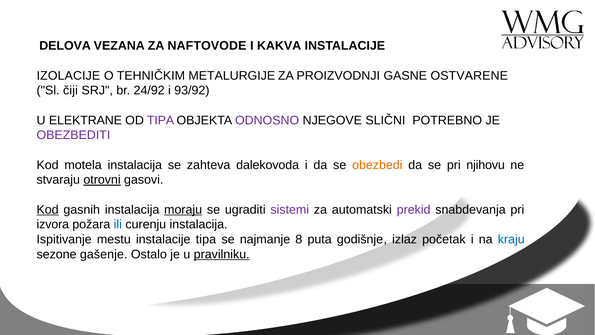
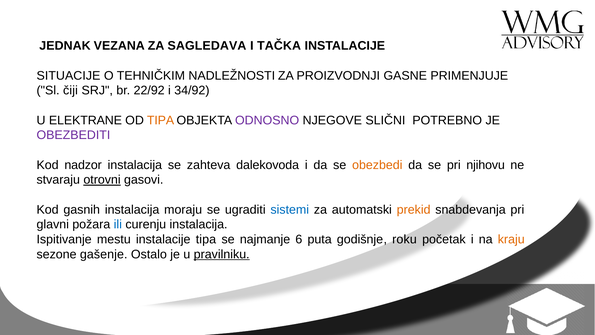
DELOVA: DELOVA -> JEDNAK (65, 46)
NAFTOVODE: NAFTOVODE -> SAGLEDAVA (207, 46)
KAKVA: KAKVA -> TAČKA (279, 46)
IZOLACIJE: IZOLACIJE -> SITUACIJE (68, 76)
METALURGIJE: METALURGIJE -> NADLEŽNOSTI (232, 76)
OSTVARENE: OSTVARENE -> PRIMENJUJE (469, 76)
24/92: 24/92 -> 22/92 (149, 90)
93/92: 93/92 -> 34/92 (192, 90)
TIPA colour: purple -> orange (161, 120)
motela: motela -> nаdzor (83, 165)
Kod underline: present -> none (48, 209)
moraju underline: present -> none (183, 209)
sistemi colour: purple -> blue (290, 209)
prekid colour: purple -> orange (414, 209)
izvora: izvora -> glаvni (53, 224)
8: 8 -> 6 (299, 239)
izlaz: izlaz -> roku (404, 239)
kraju colour: blue -> orange (511, 239)
